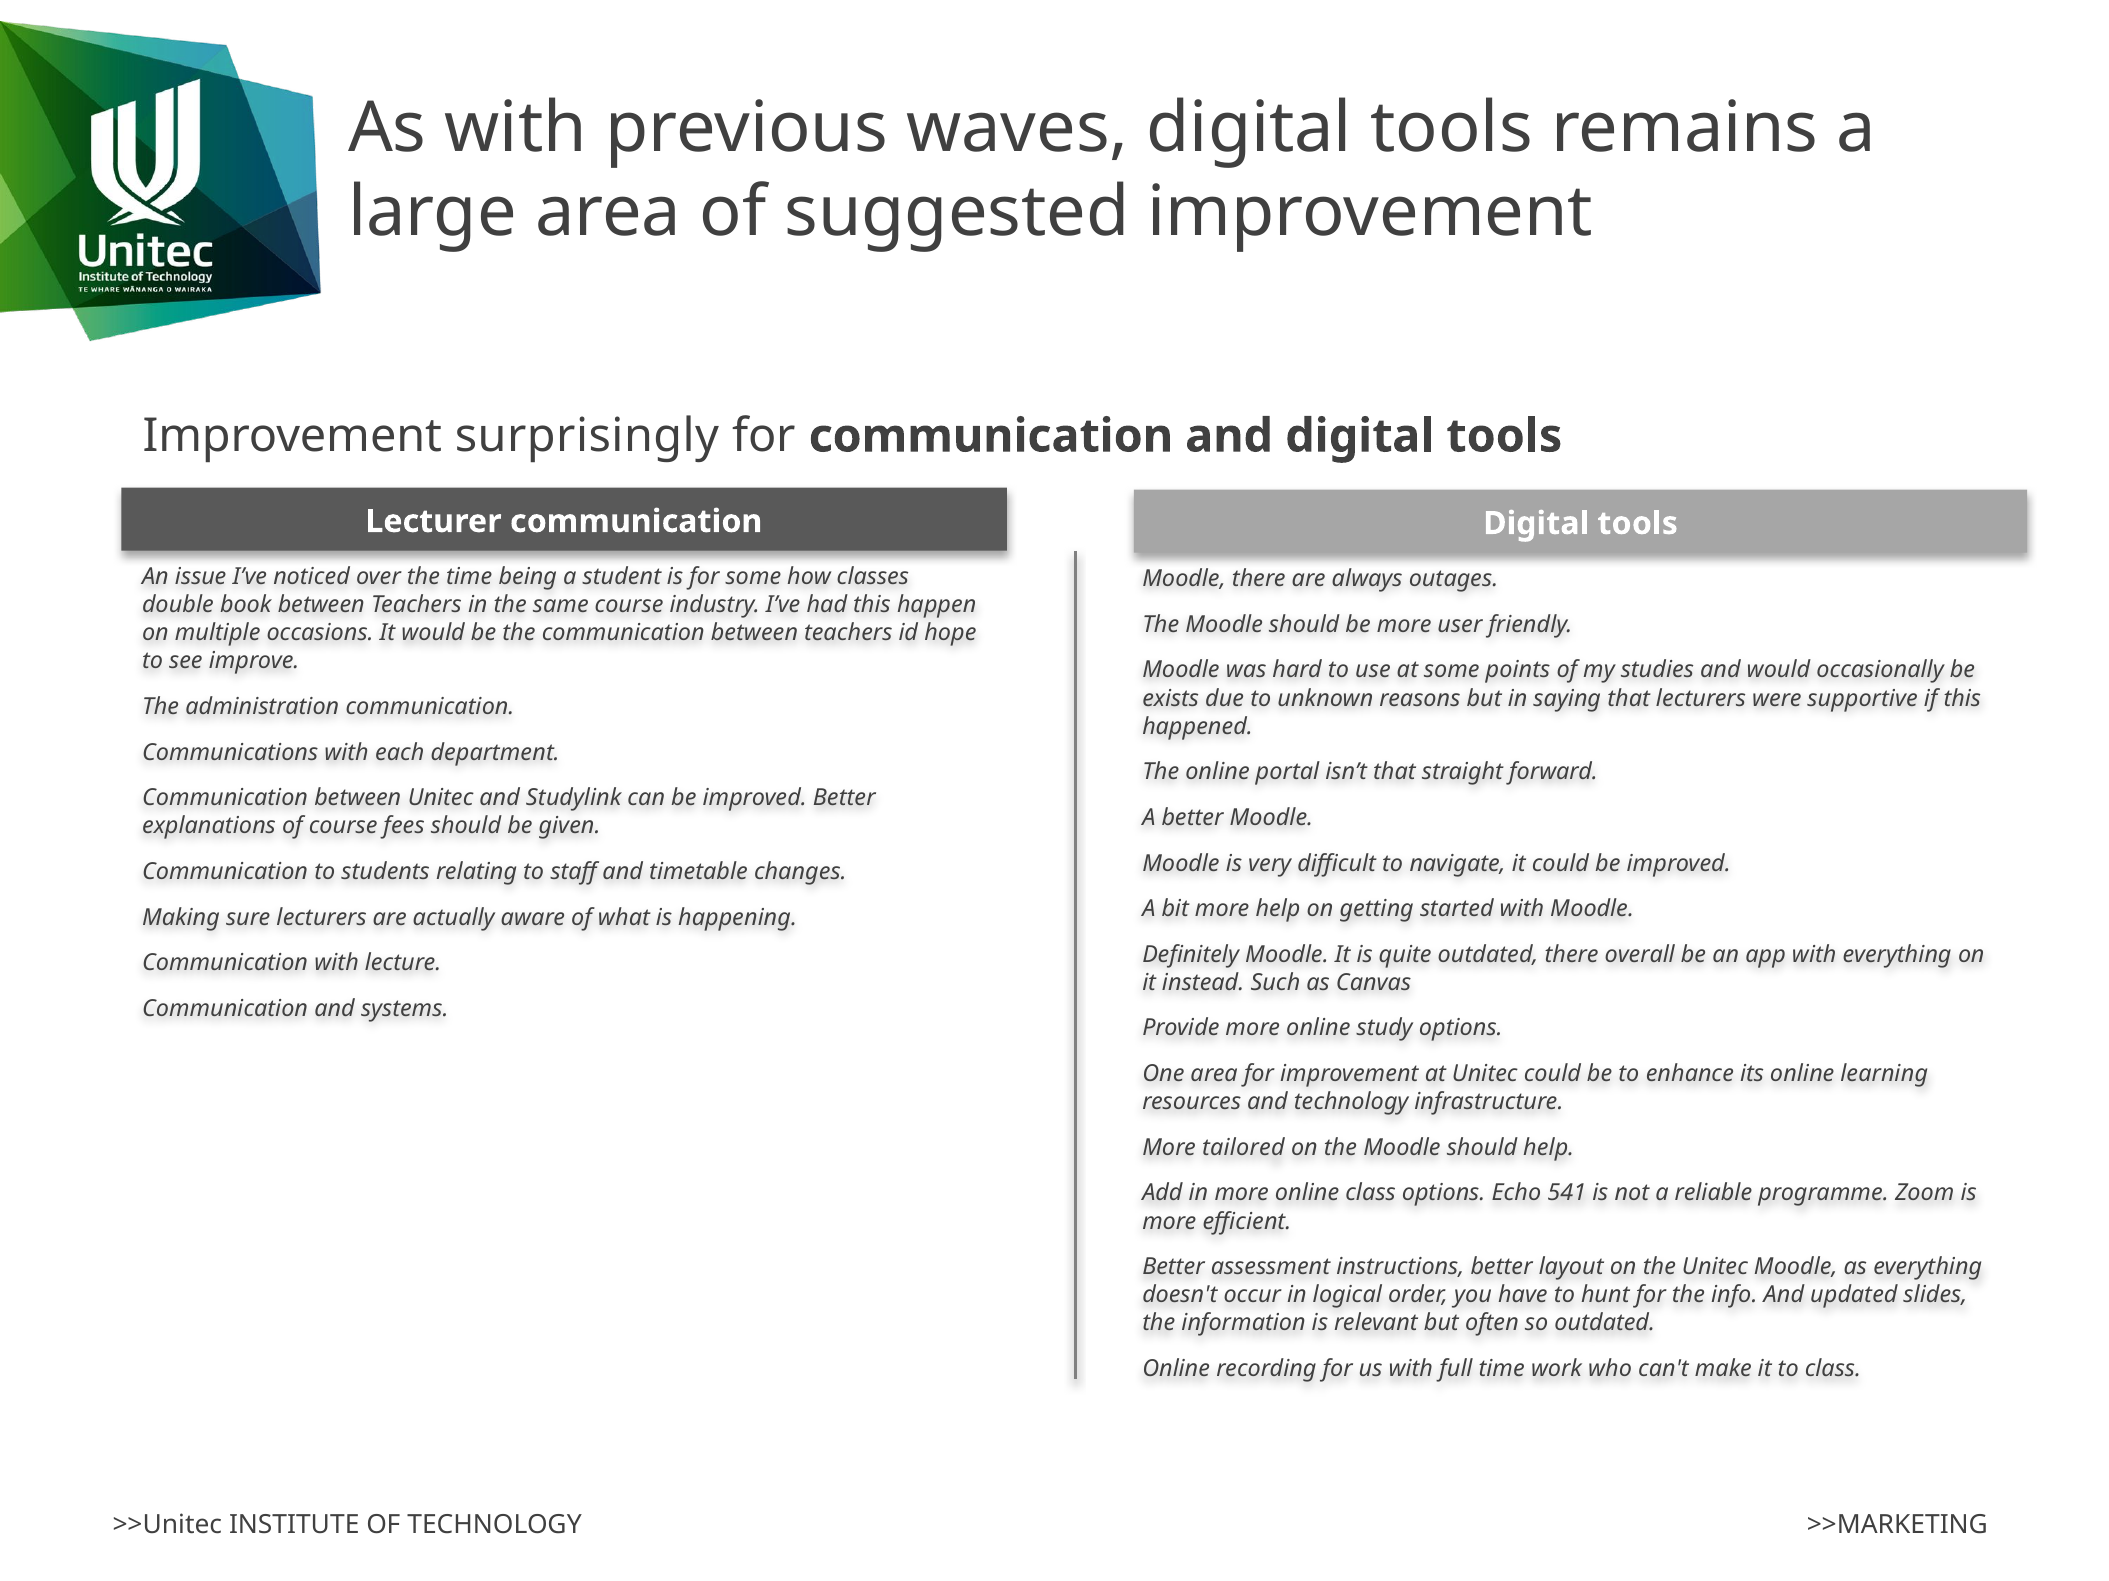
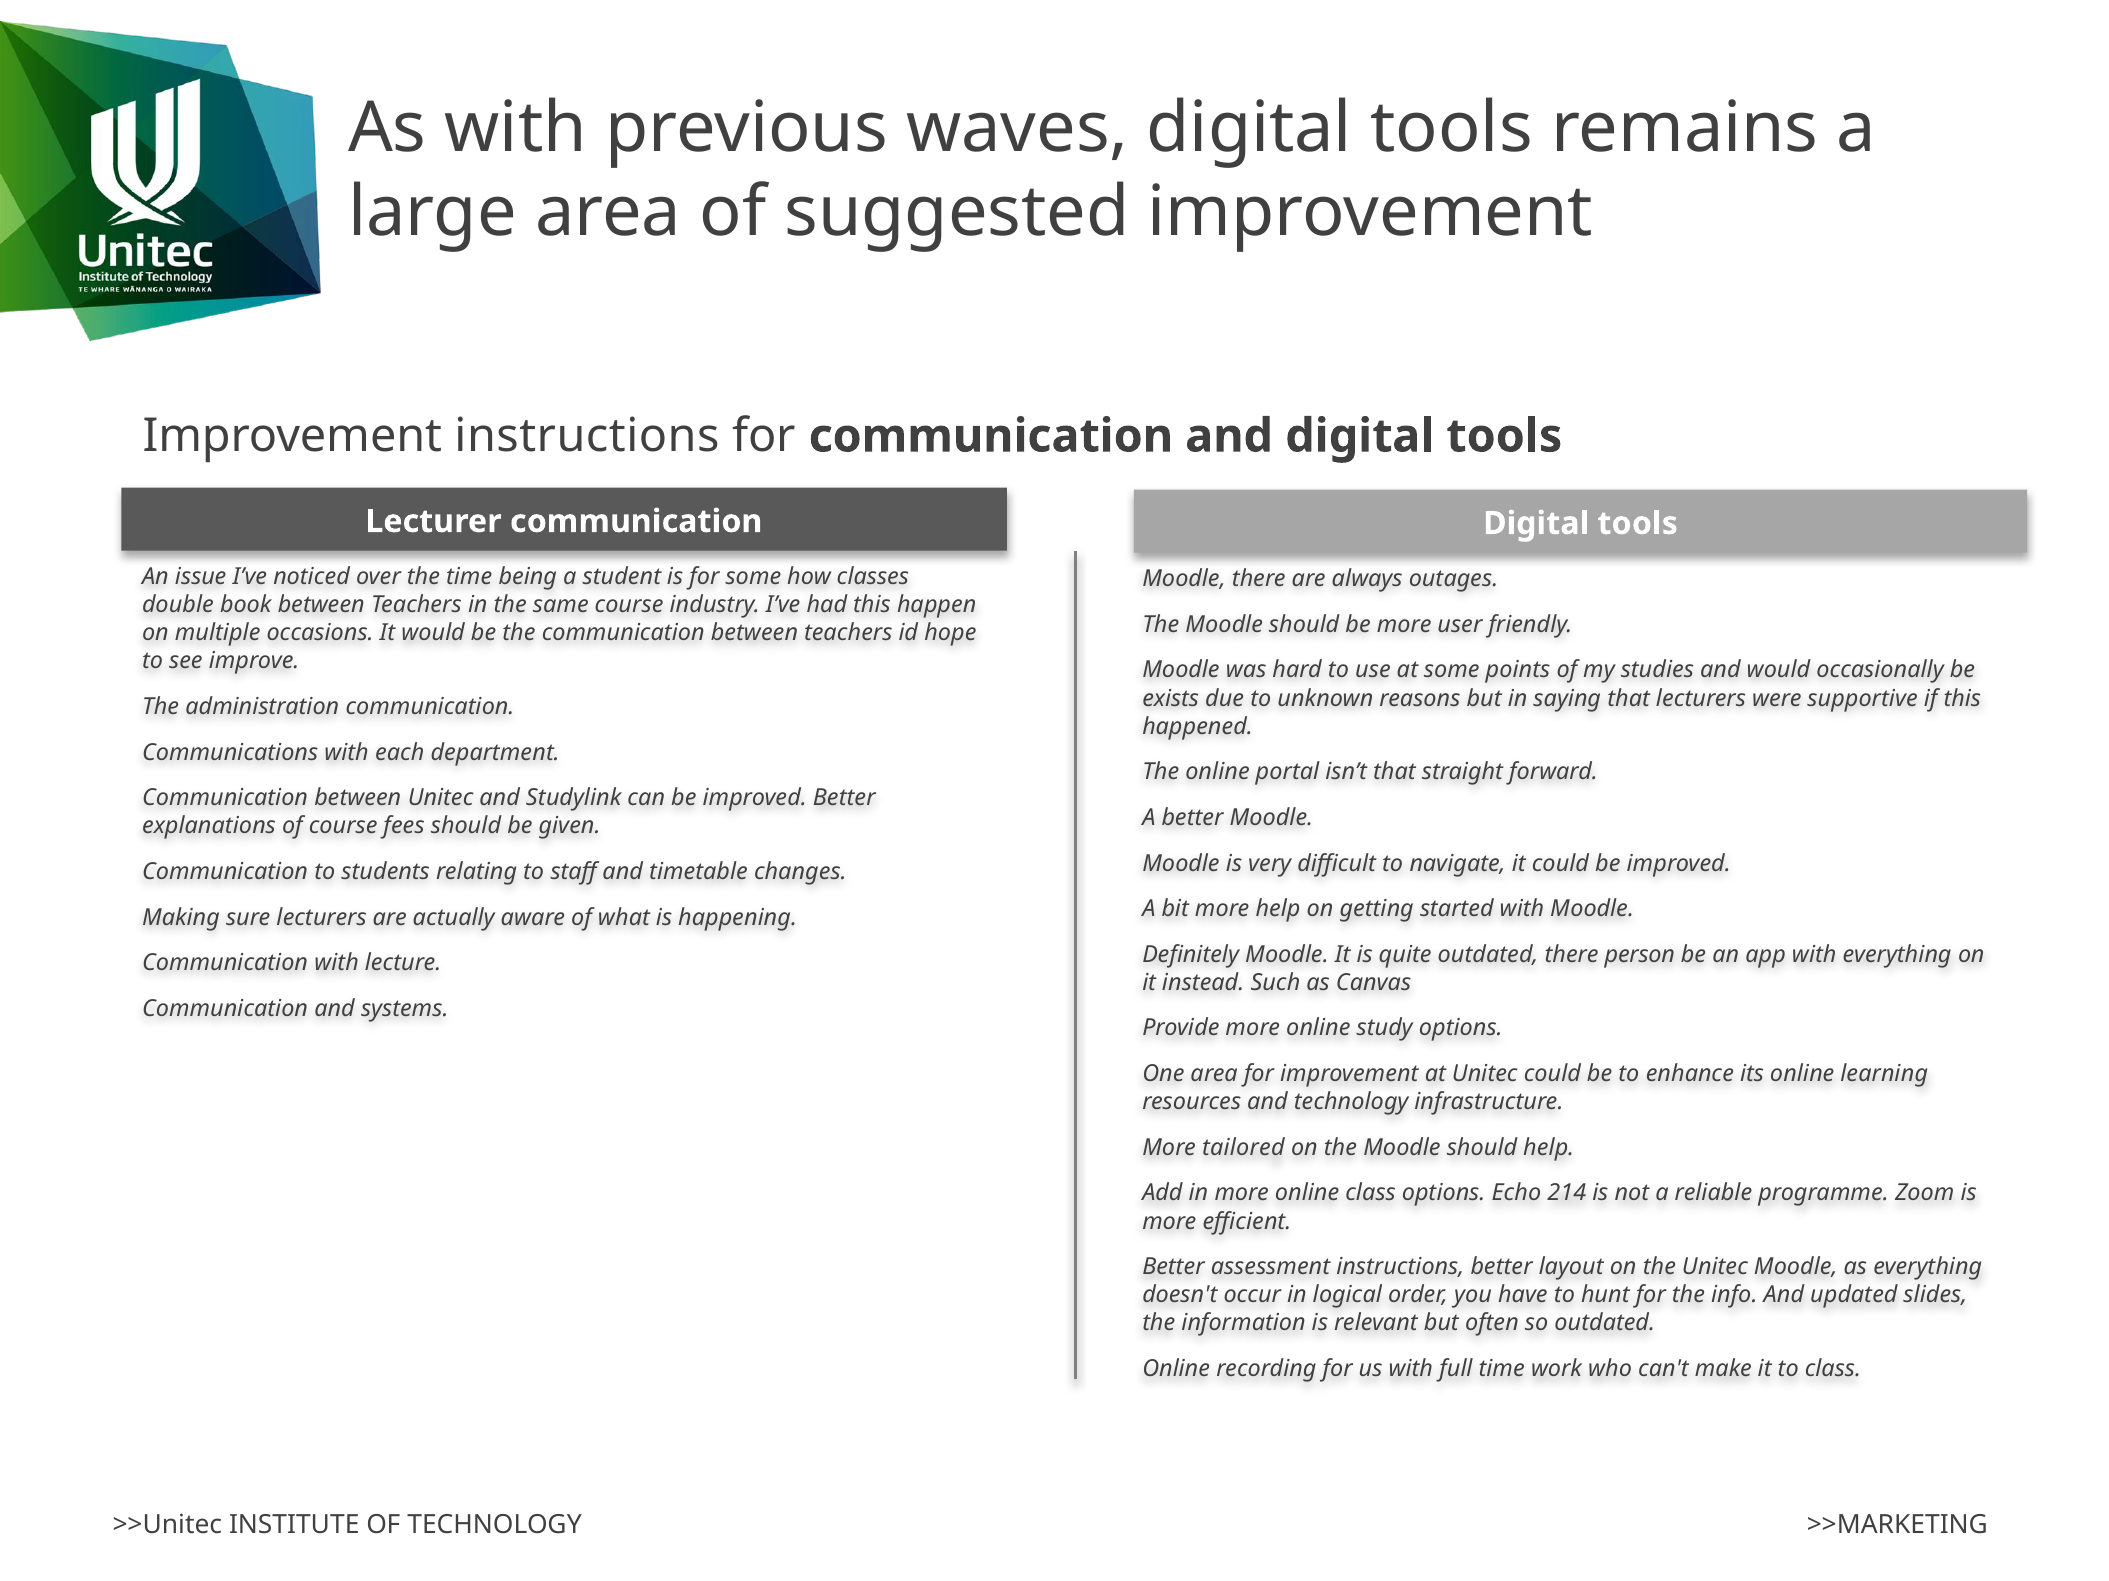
Improvement surprisingly: surprisingly -> instructions (587, 436)
overall: overall -> person (1640, 955)
541: 541 -> 214 (1567, 1194)
